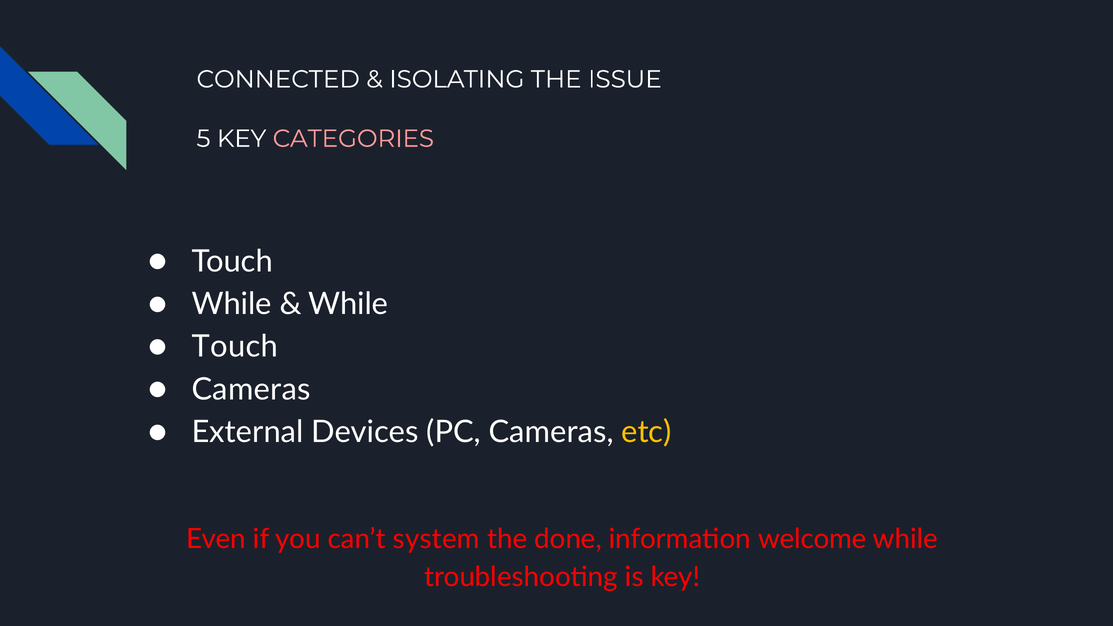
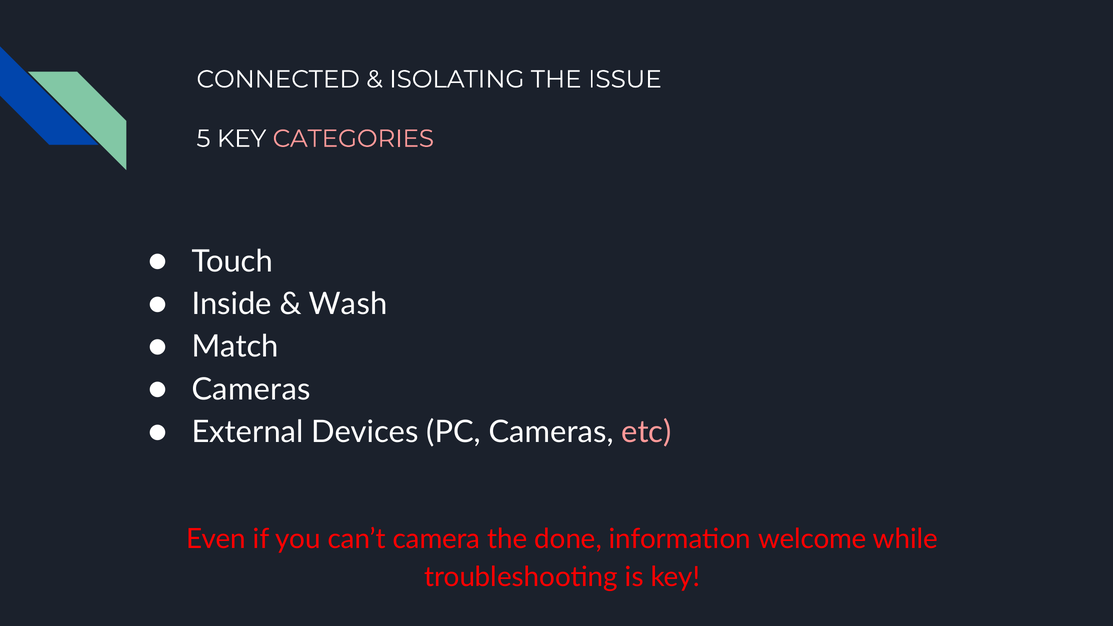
While: While -> Inside (232, 304)
While: While -> Wash (348, 304)
Touch: Touch -> Match (235, 347)
etc colour: yellow -> pink (646, 432)
system: system -> camera (437, 539)
